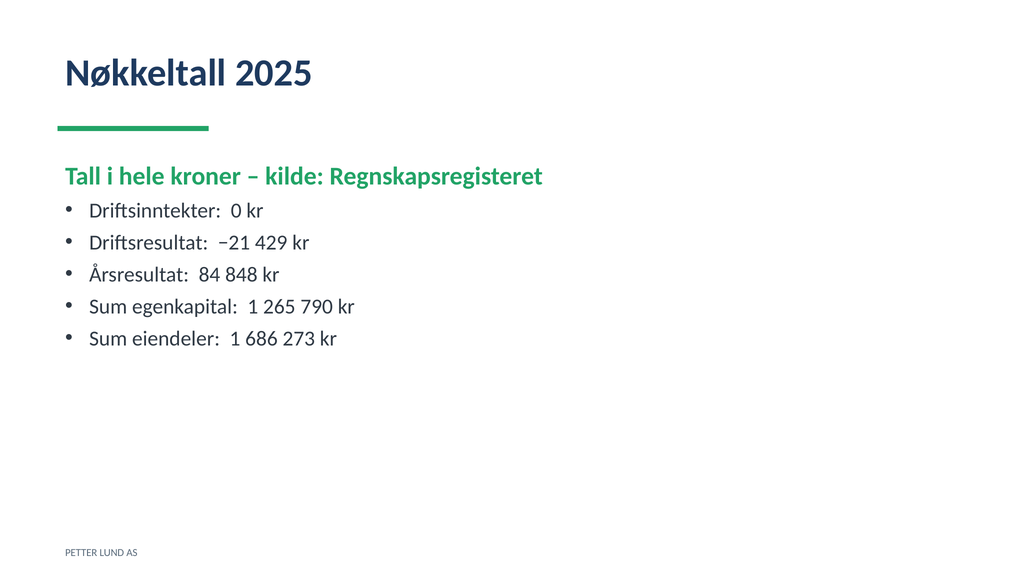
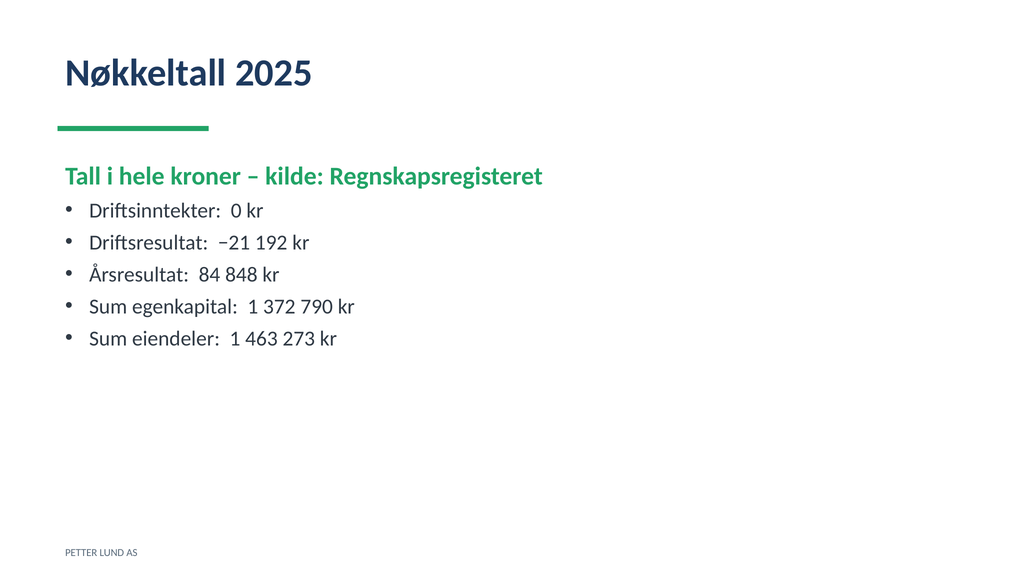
429: 429 -> 192 (271, 243)
265: 265 -> 372 (279, 307)
686: 686 -> 463 (261, 339)
